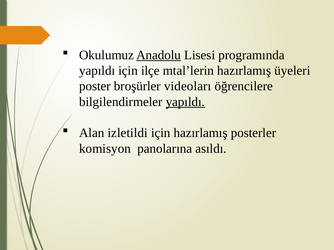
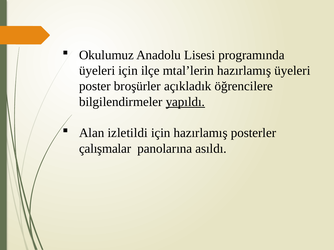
Anadolu underline: present -> none (159, 55)
yapıldı: yapıldı -> üyeleri (97, 71)
videoları: videoları -> açıkladık (188, 86)
komisyon: komisyon -> çalışmalar (105, 149)
